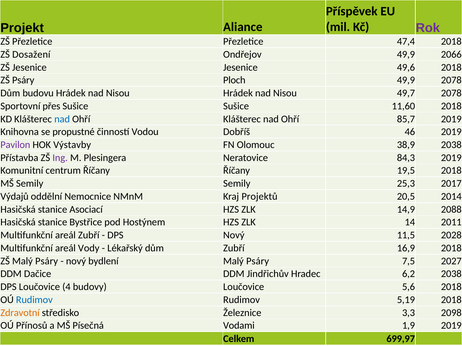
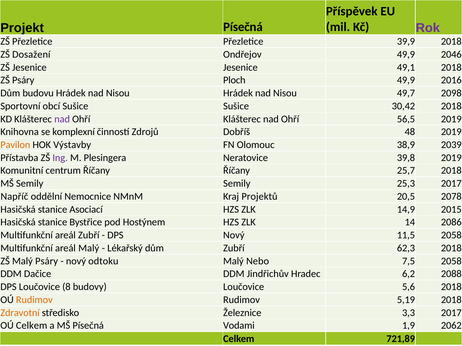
Projekt Aliance: Aliance -> Písečná (243, 27)
47,4: 47,4 -> 39,9 (406, 42)
2066: 2066 -> 2046 (451, 54)
49,6: 49,6 -> 49,1 (406, 67)
49,9 2078: 2078 -> 2016 (451, 80)
49,7 2078: 2078 -> 2098 (451, 93)
přes: přes -> obcí (51, 106)
11,60: 11,60 -> 30,42 (403, 106)
nad colour: blue -> purple (62, 119)
85,7: 85,7 -> 56,5 (406, 119)
propustné: propustné -> komplexní (74, 132)
Vodou: Vodou -> Zdrojů (145, 132)
46: 46 -> 48 (410, 132)
Pavilon colour: purple -> orange (15, 145)
38,9 2038: 2038 -> 2039 (451, 145)
84,3: 84,3 -> 39,8 (406, 158)
19,5: 19,5 -> 25,7 (406, 171)
Výdajů: Výdajů -> Napříč (14, 197)
2014: 2014 -> 2078 (451, 197)
2088: 2088 -> 2015 (451, 210)
2011: 2011 -> 2086 (451, 223)
11,5 2028: 2028 -> 2058 (451, 236)
areál Vody: Vody -> Malý (89, 248)
16,9: 16,9 -> 62,3 (406, 248)
bydlení: bydlení -> odtoku (103, 261)
Psáry: Psáry -> Nebo (258, 261)
7,5 2027: 2027 -> 2058 (451, 261)
6,2 2038: 2038 -> 2088 (451, 274)
4: 4 -> 8 (66, 287)
Rudimov colour: blue -> orange (34, 300)
3,3 2098: 2098 -> 2017 (451, 313)
OÚ Přínosů: Přínosů -> Celkem (32, 326)
1,9 2019: 2019 -> 2062 (451, 326)
699,97: 699,97 -> 721,89 (401, 339)
